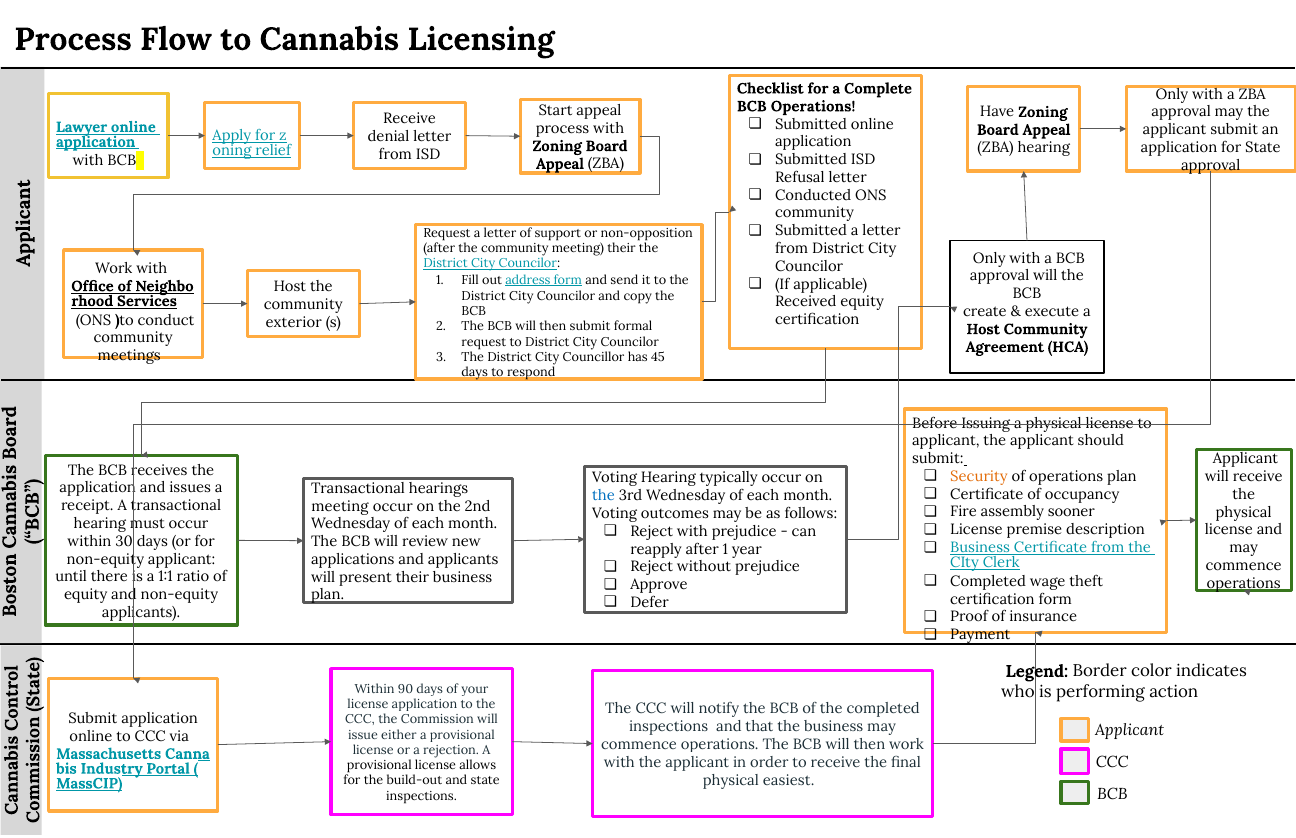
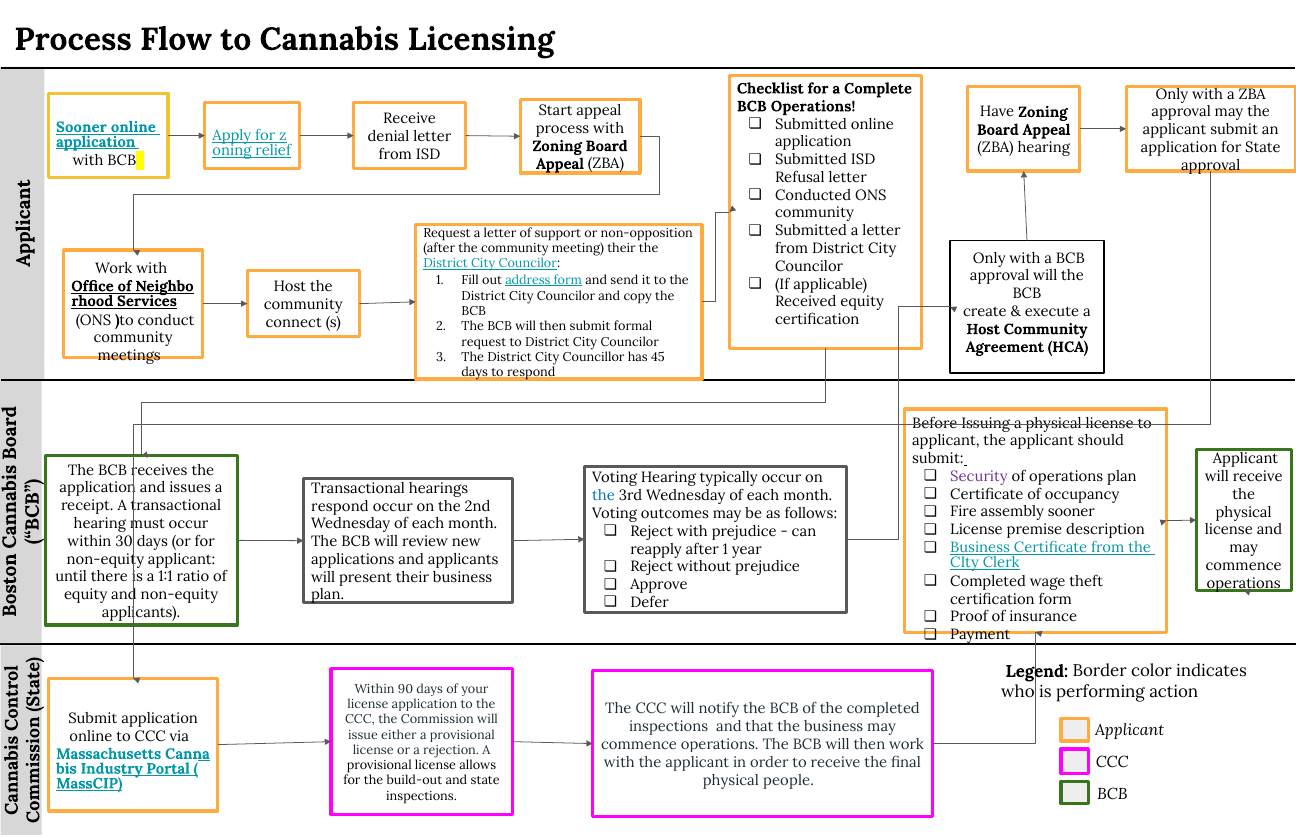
Lawyer: Lawyer -> Sooner (81, 127)
exterior: exterior -> connect (294, 323)
Security colour: orange -> purple (979, 477)
meeting: meeting -> respond (340, 507)
easiest: easiest -> people (789, 781)
